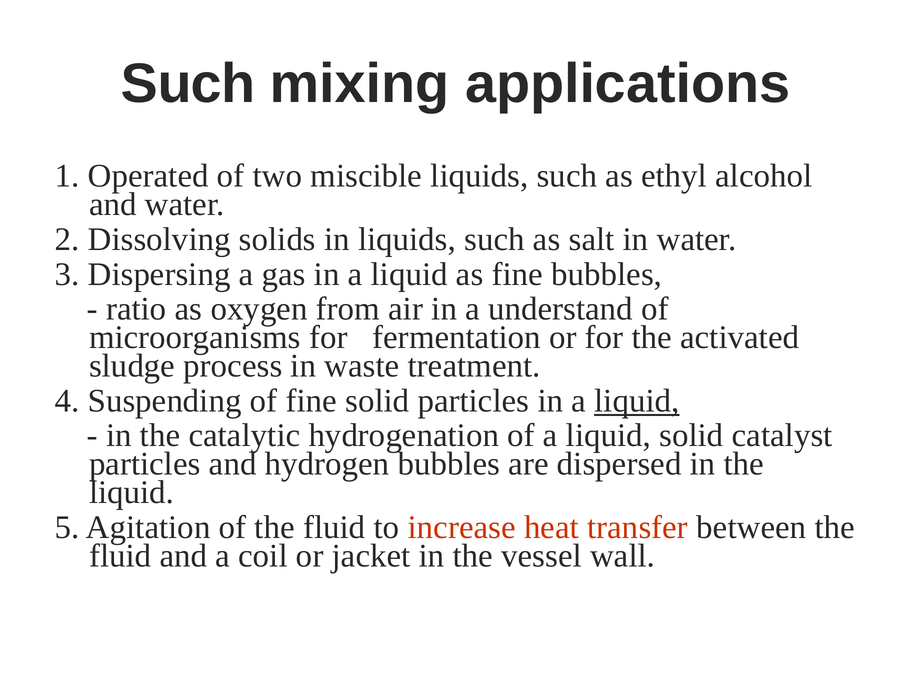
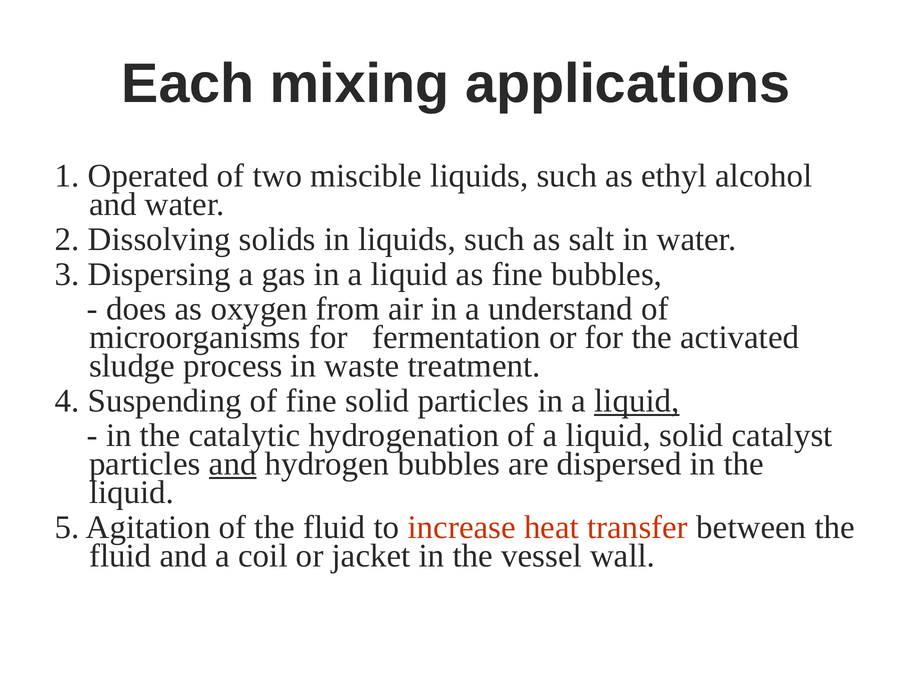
Such: Such -> Each (188, 84)
ratio: ratio -> does (136, 309)
and underline: none -> present (233, 464)
